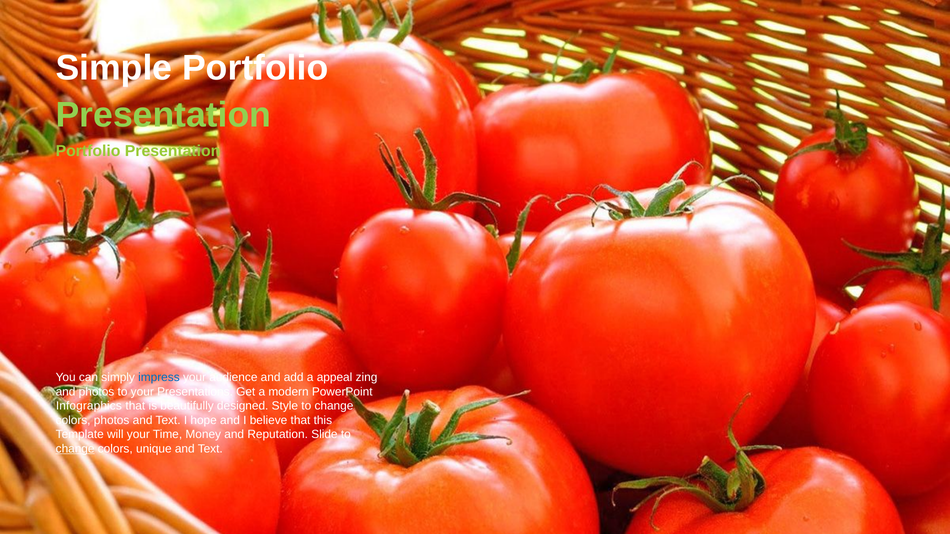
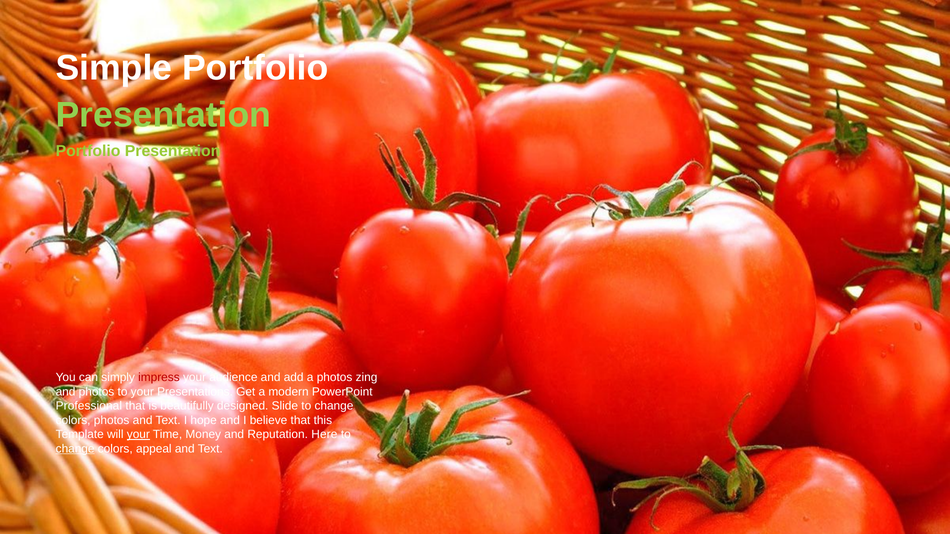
impress colour: blue -> red (159, 378)
a appeal: appeal -> photos (335, 378)
Infographics: Infographics -> Professional (89, 406)
Style: Style -> Slide (285, 406)
your underline: none -> present (138, 435)
Slide: Slide -> Here (324, 435)
unique: unique -> appeal (154, 449)
